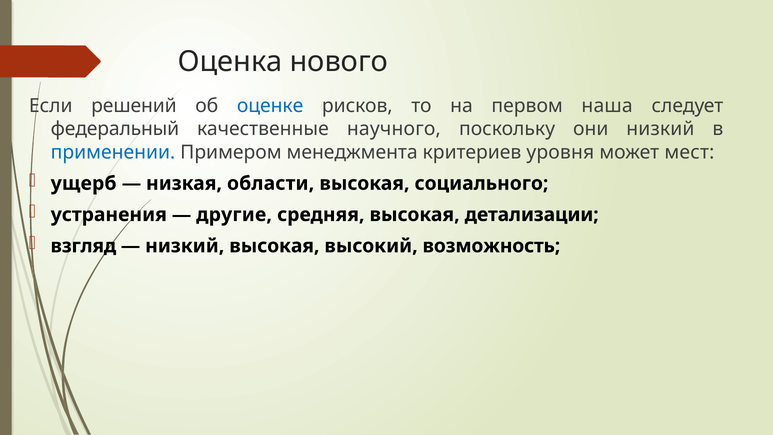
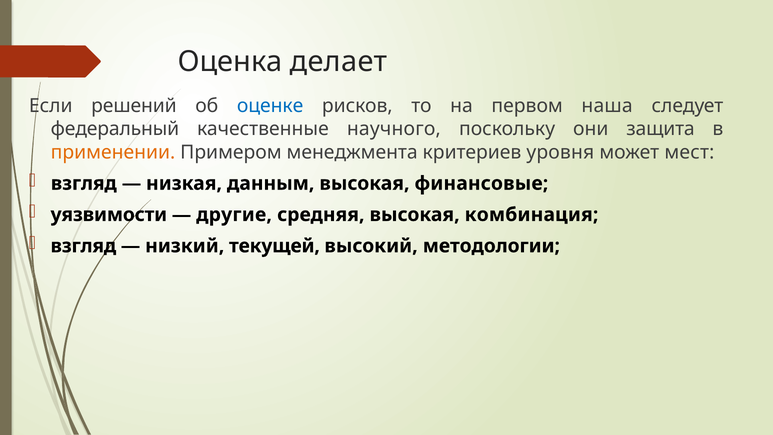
нового: нового -> делает (339, 62)
они низкий: низкий -> защита (661, 129)
применении colour: blue -> orange (113, 152)
ущерб: ущерб -> взгляд (84, 183)
области: области -> данным (271, 183)
социального: социального -> финансовые (481, 183)
устранения: устранения -> уязвимости (109, 215)
детализации: детализации -> комбинация (532, 215)
низкий высокая: высокая -> текущей (274, 246)
возможность: возможность -> методологии (491, 246)
